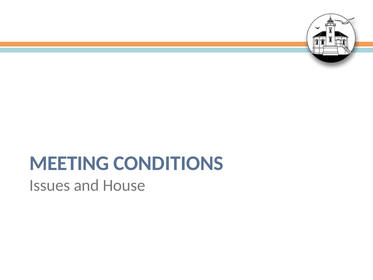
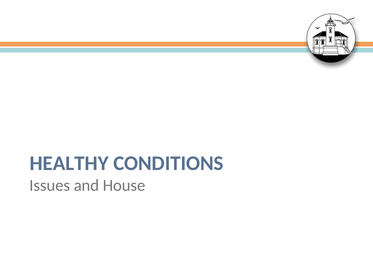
MEETING: MEETING -> HEALTHY (69, 163)
